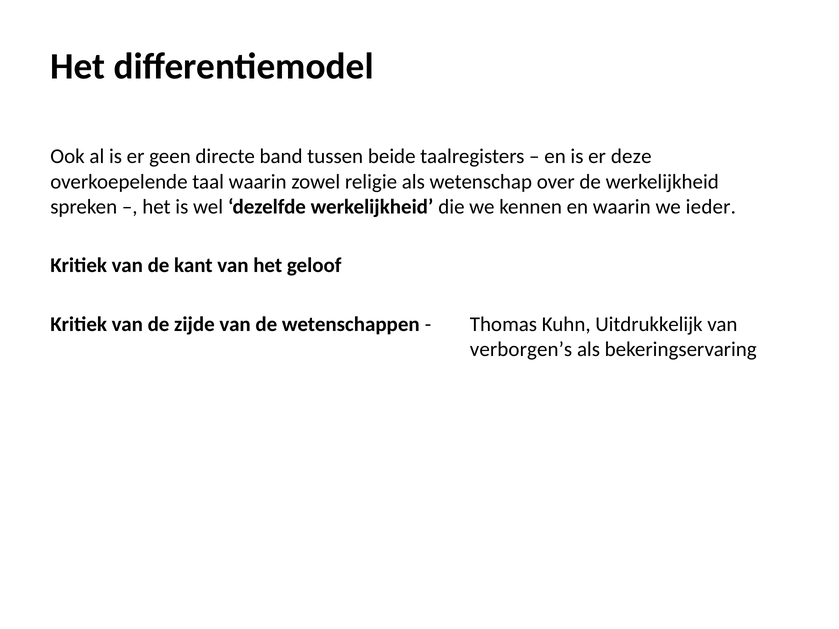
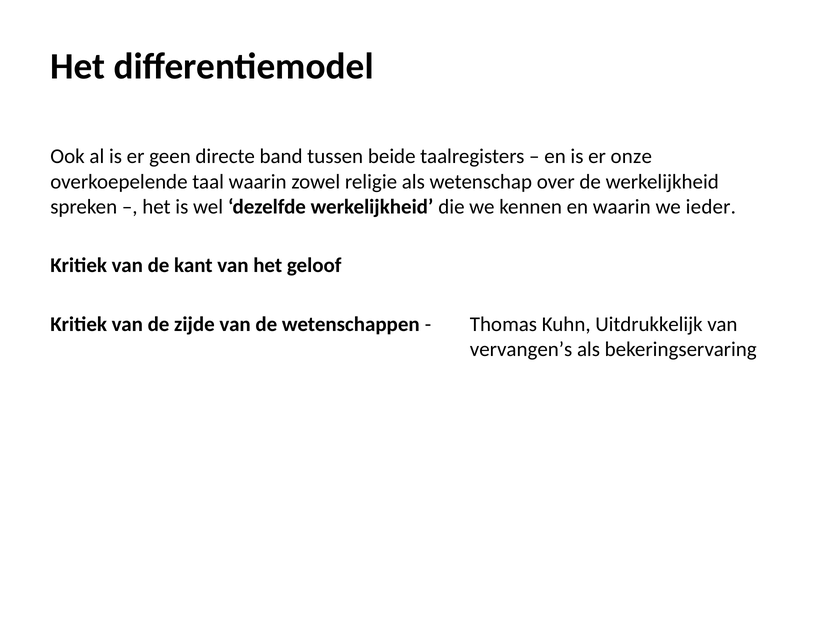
deze: deze -> onze (631, 157)
verborgen’s: verborgen’s -> vervangen’s (521, 350)
